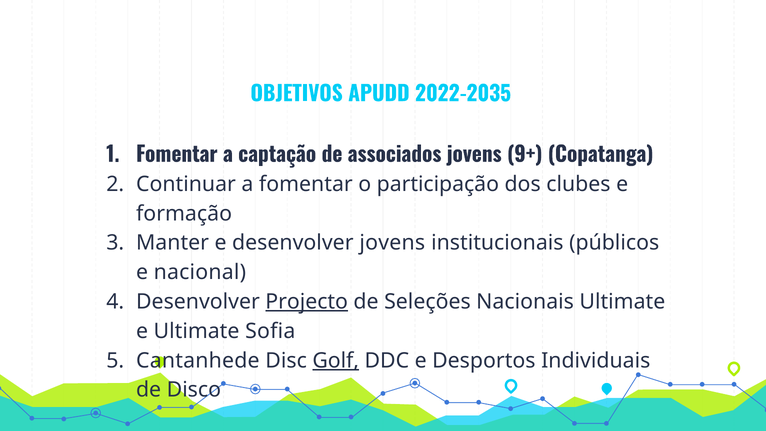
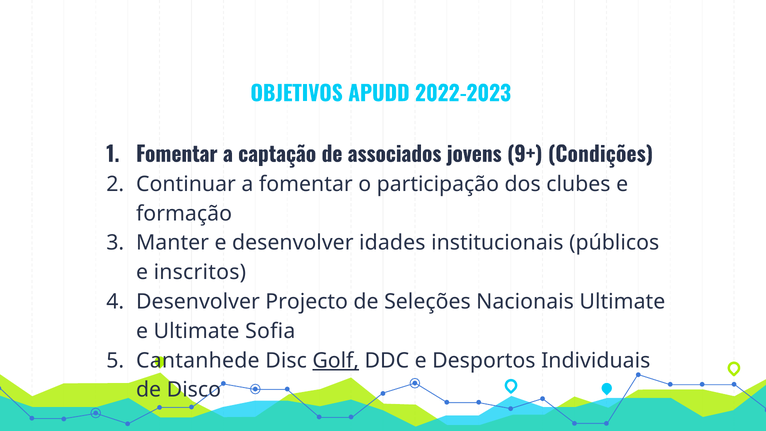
2022-2035: 2022-2035 -> 2022-2023 (463, 94)
Copatanga: Copatanga -> Condições (600, 155)
desenvolver jovens: jovens -> idades (392, 243)
nacional: nacional -> inscritos (200, 272)
Projecto underline: present -> none (307, 302)
